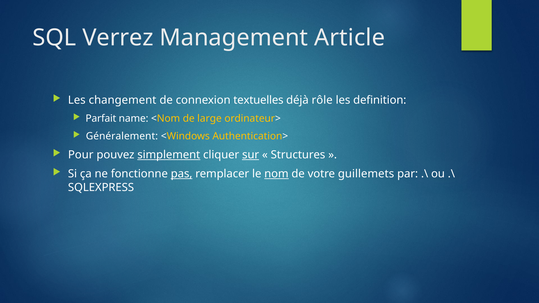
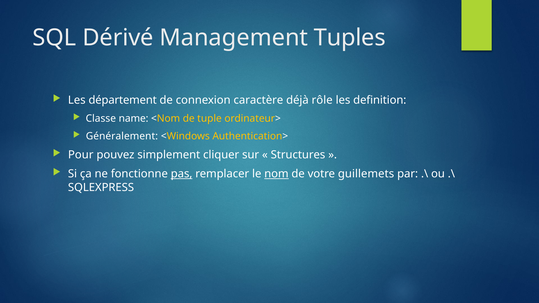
Verrez: Verrez -> Dérivé (118, 38)
Article: Article -> Tuples (350, 38)
changement: changement -> département (123, 100)
textuelles: textuelles -> caractère (258, 100)
Parfait: Parfait -> Classe (101, 119)
large: large -> tuple (210, 119)
simplement underline: present -> none (169, 155)
sur underline: present -> none (251, 155)
